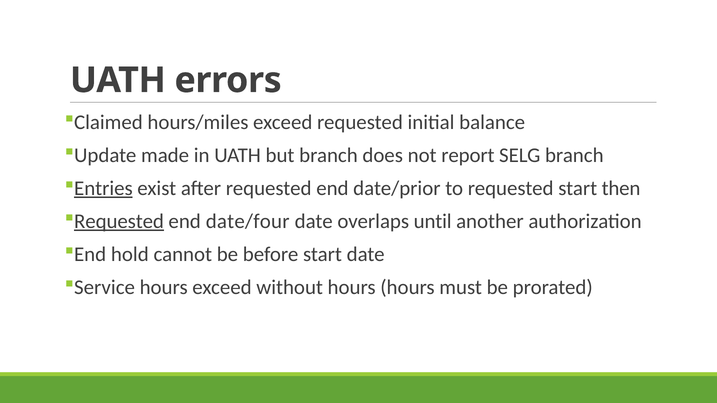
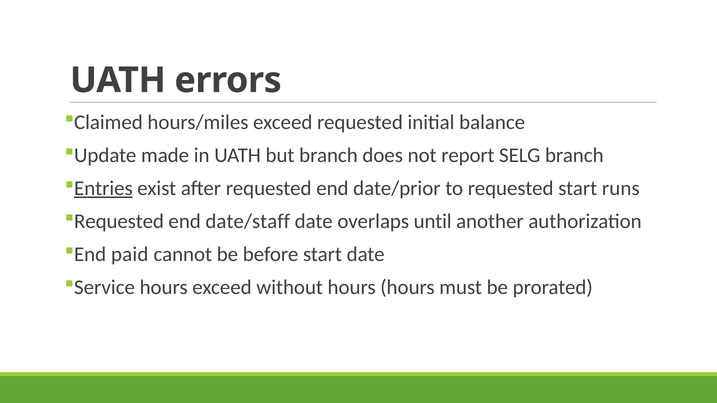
then: then -> runs (621, 188)
Requested underline: present -> none (119, 221)
date/four: date/four -> date/staff (248, 221)
hold: hold -> paid (130, 254)
